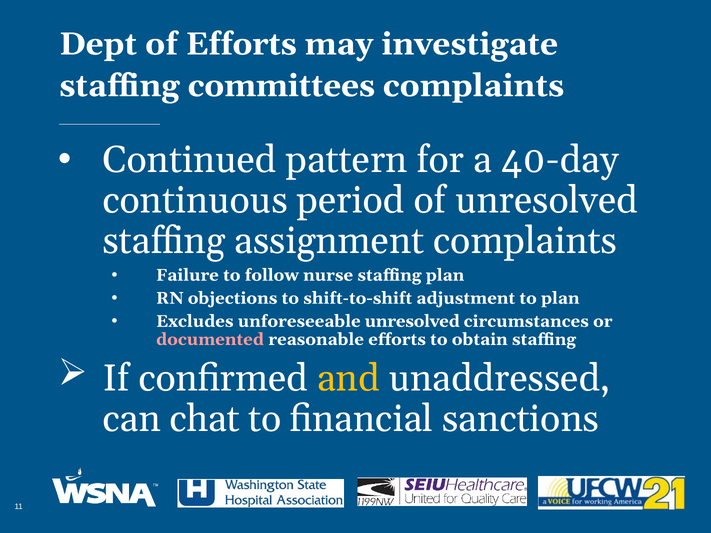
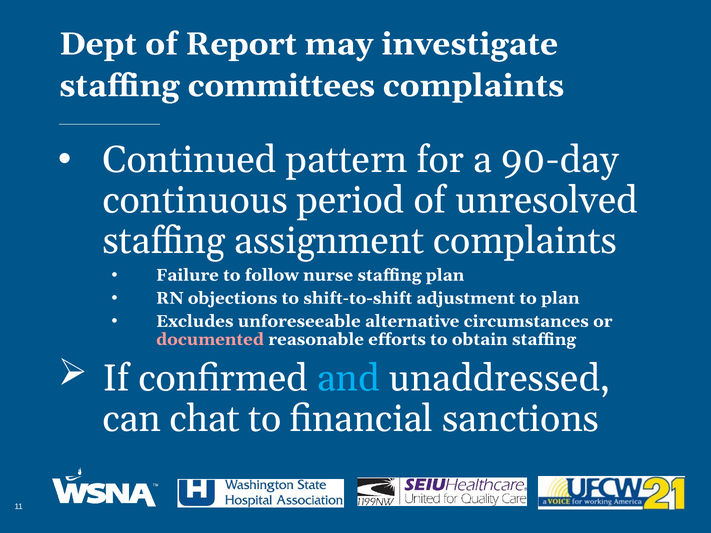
of Efforts: Efforts -> Report (241, 44)
40-day: 40-day -> 90-day (560, 160)
unforeseeable unresolved: unresolved -> alternative (412, 321)
and colour: yellow -> light blue (348, 379)
